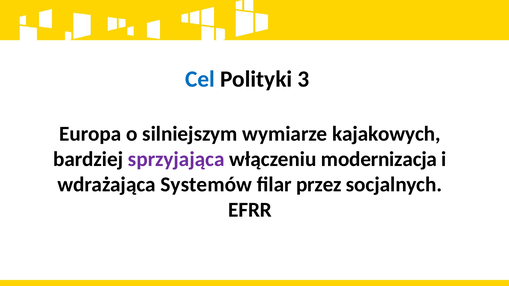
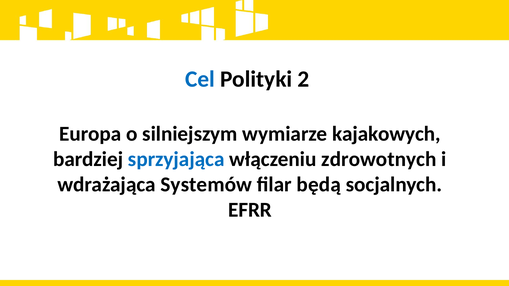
3: 3 -> 2 (303, 79)
sprzyjająca colour: purple -> blue (176, 159)
modernizacja: modernizacja -> zdrowotnych (379, 159)
przez: przez -> będą (319, 185)
